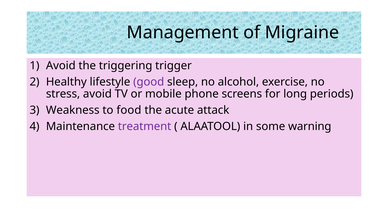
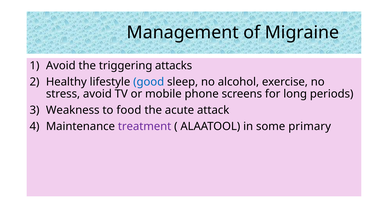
trigger: trigger -> attacks (174, 66)
good colour: purple -> blue (149, 82)
warning: warning -> primary (310, 127)
